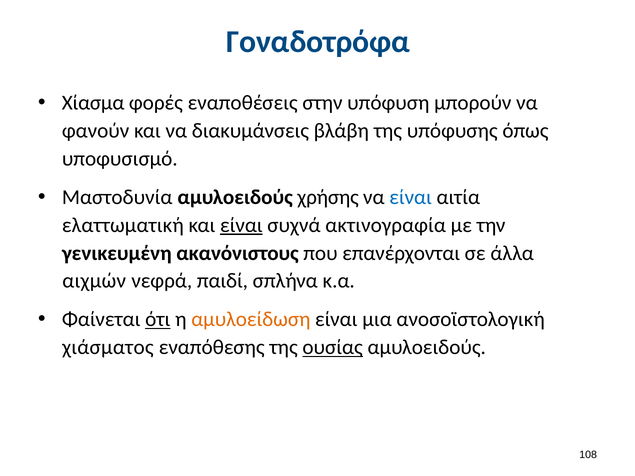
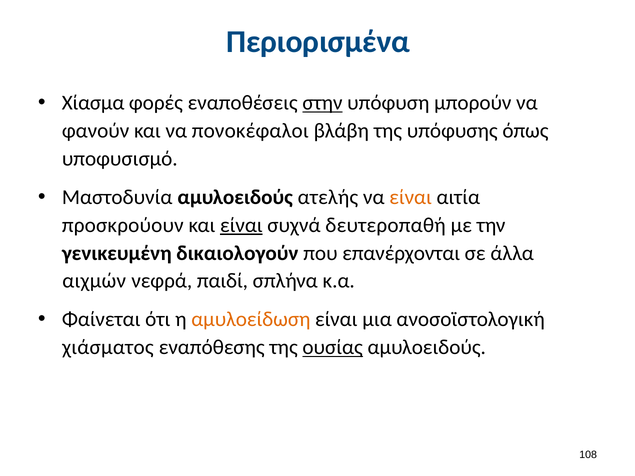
Γοναδοτρόφα: Γοναδοτρόφα -> Περιορισμένα (318, 42)
στην underline: none -> present (322, 103)
διακυμάνσεις: διακυμάνσεις -> πονοκέφαλοι (250, 131)
χρήσης: χρήσης -> ατελής (328, 197)
είναι colour: blue -> orange (411, 197)
ελαττωματική: ελαττωματική -> προσκρούουν (123, 225)
ακτινογραφία: ακτινογραφία -> δευτεροπαθή (386, 225)
ακανόνιστους: ακανόνιστους -> δικαιολογούν (237, 253)
ότι underline: present -> none (158, 320)
